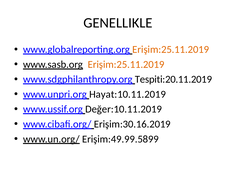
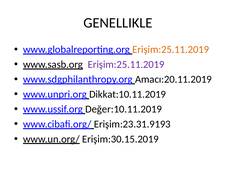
Erişim:25.11.2019 colour: orange -> purple (126, 64)
Tespiti:20.11.2019: Tespiti:20.11.2019 -> Amacı:20.11.2019 (173, 79)
Hayat:10.11.2019: Hayat:10.11.2019 -> Dikkat:10.11.2019 (128, 94)
Erişim:30.16.2019: Erişim:30.16.2019 -> Erişim:23.31.9193 (132, 124)
Erişim:49.99.5899: Erişim:49.99.5899 -> Erişim:30.15.2019 (120, 139)
